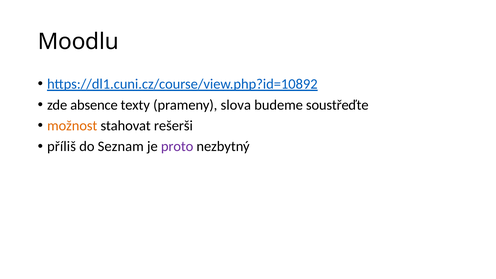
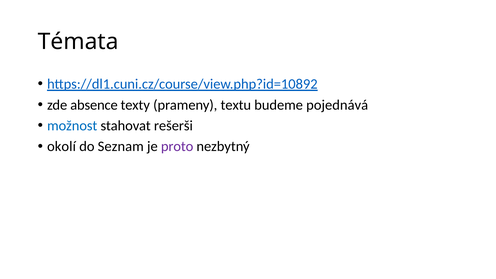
Moodlu: Moodlu -> Témata (78, 42)
slova: slova -> textu (236, 105)
soustřeďte: soustřeďte -> pojednává (337, 105)
možnost colour: orange -> blue (72, 126)
příliš: příliš -> okolí (62, 147)
